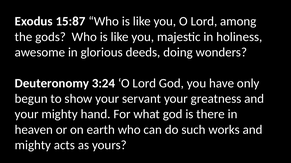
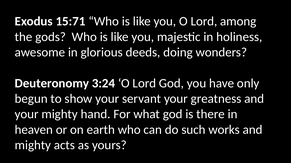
15:87: 15:87 -> 15:71 (70, 21)
